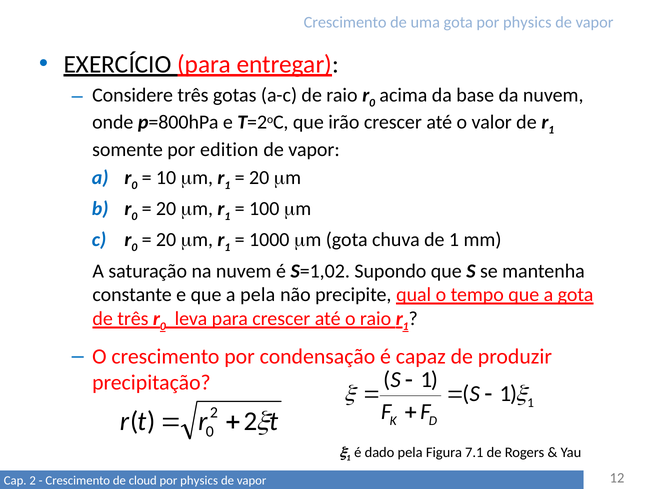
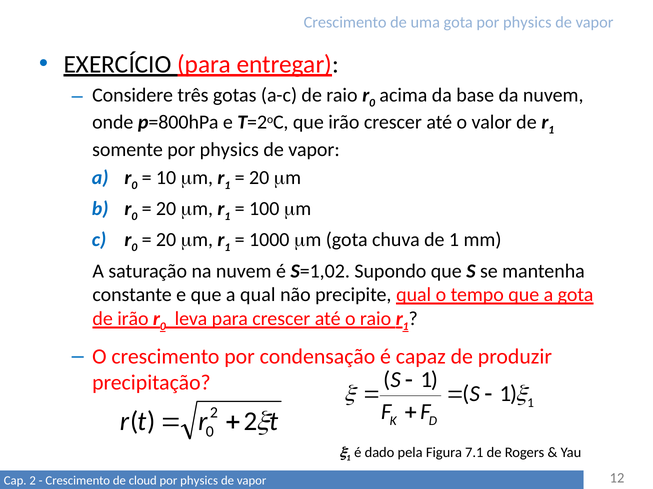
somente por edition: edition -> physics (229, 150)
a pela: pela -> qual (258, 295)
de três: três -> irão (133, 319)
